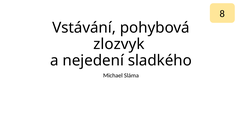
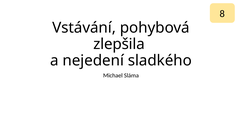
zlozvyk: zlozvyk -> zlepšila (119, 44)
